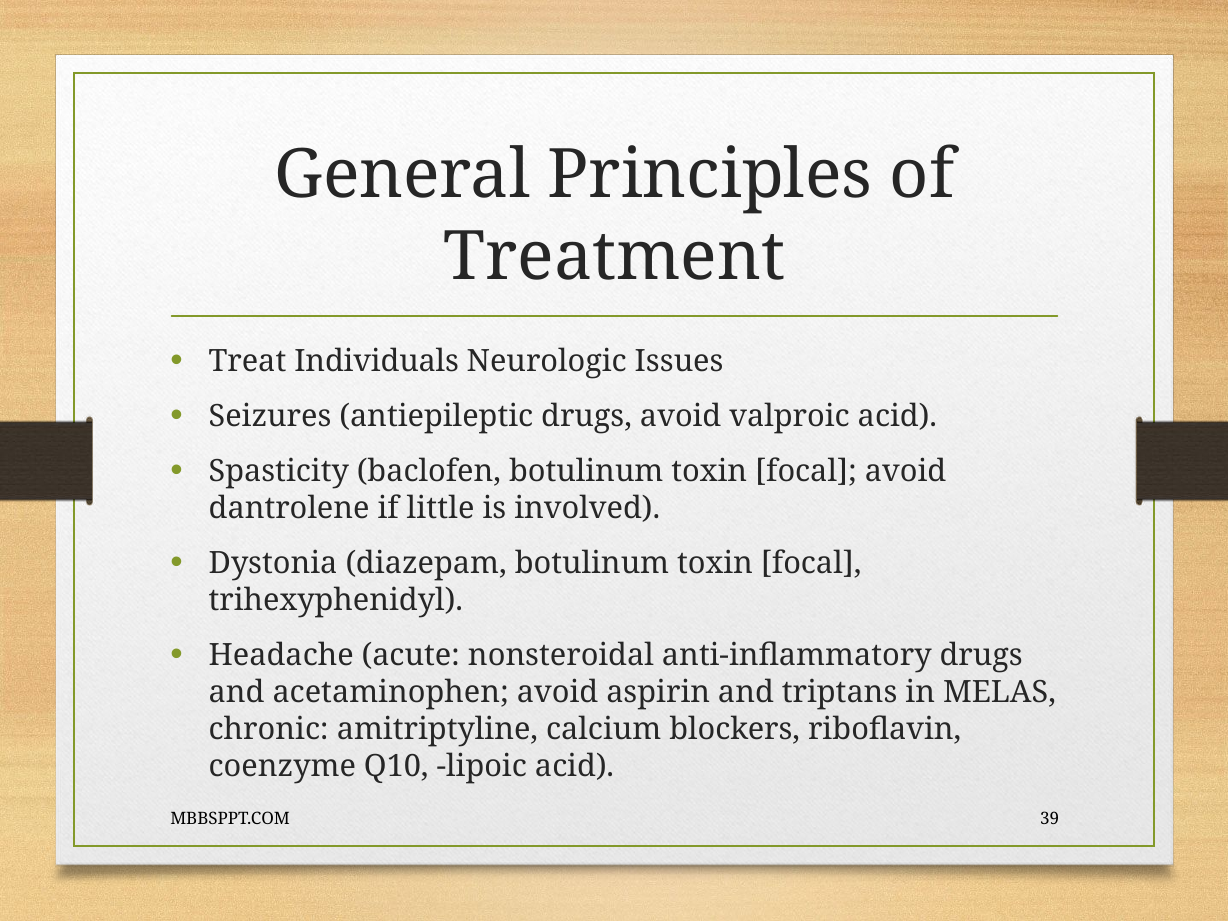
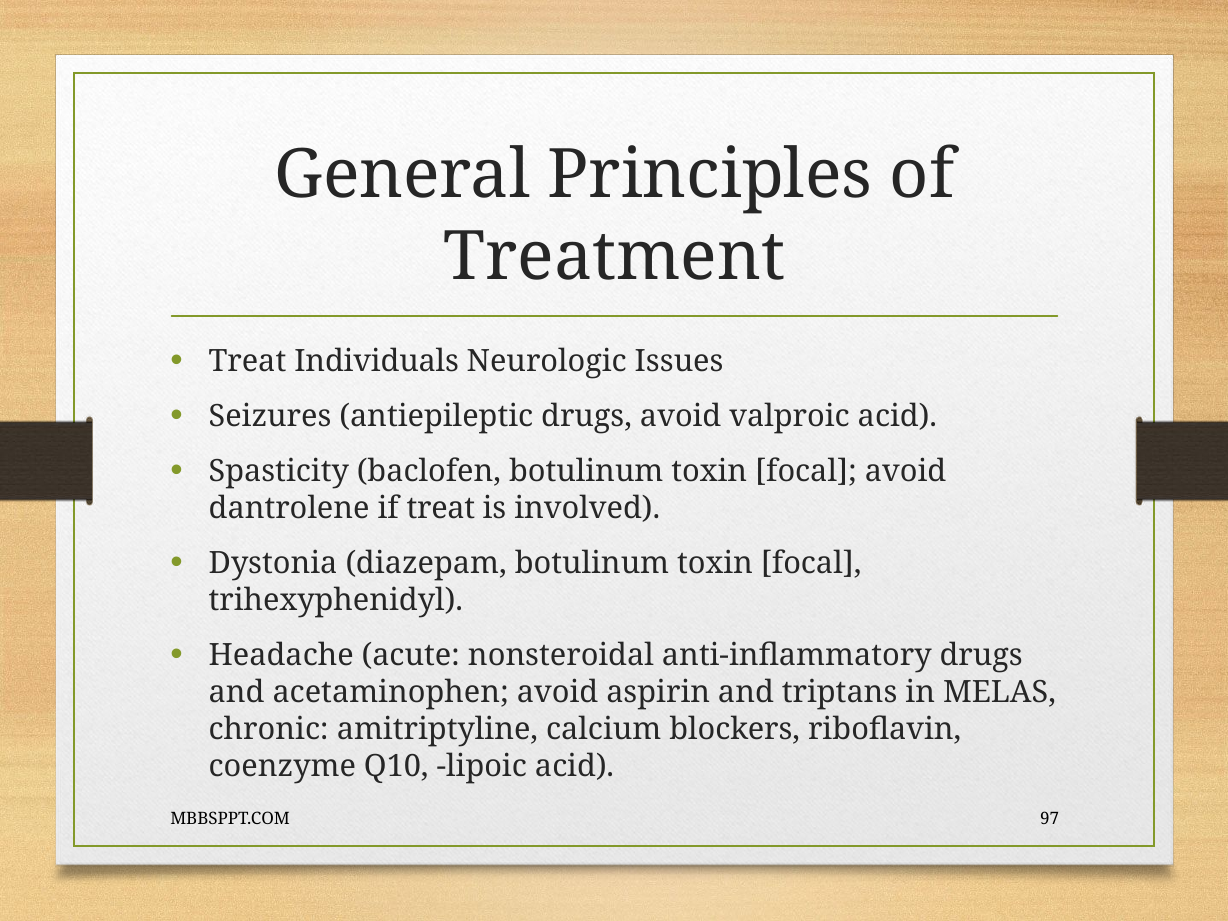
if little: little -> treat (441, 508)
39: 39 -> 97 (1050, 819)
